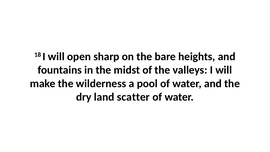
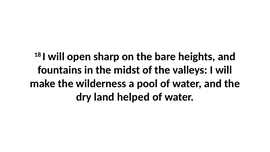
scatter: scatter -> helped (133, 97)
